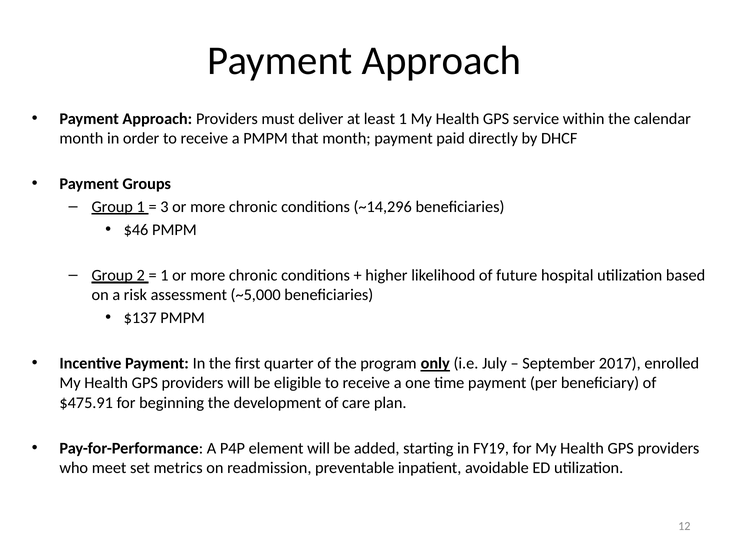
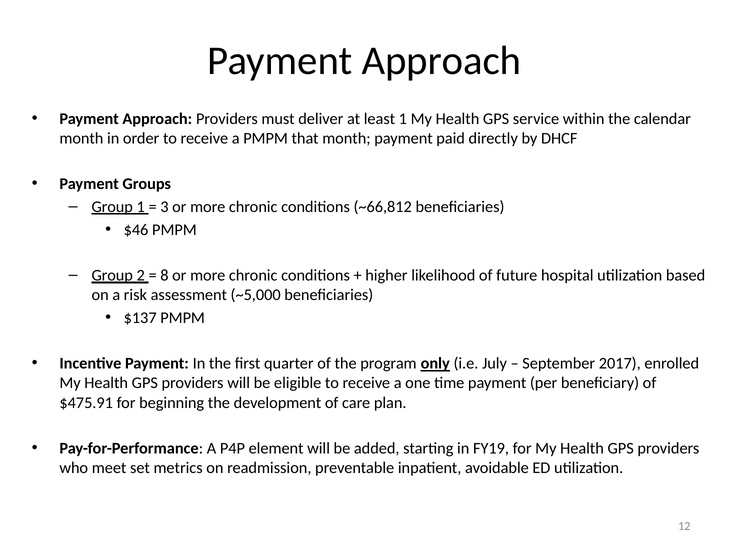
~14,296: ~14,296 -> ~66,812 (383, 207)
1: 1 -> 8 (164, 275)
